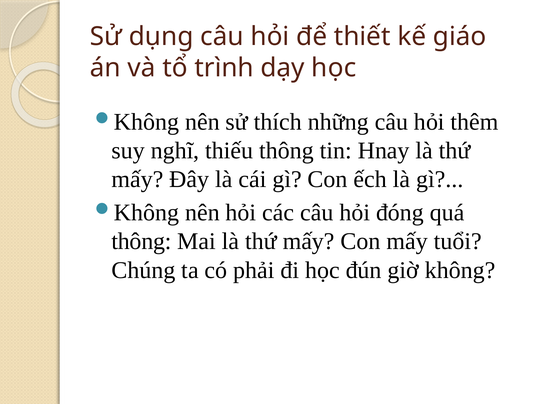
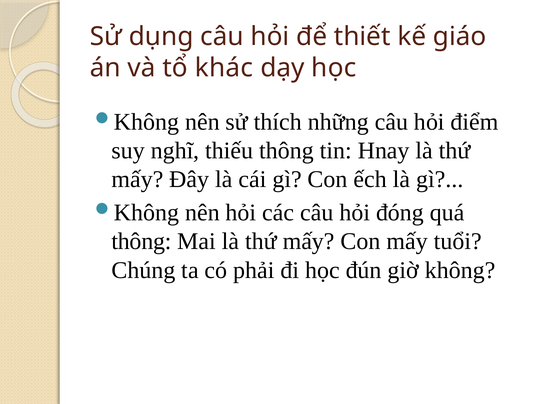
trình: trình -> khác (224, 68)
thêm: thêm -> điểm (475, 122)
